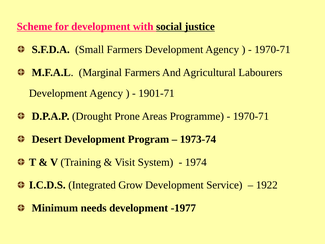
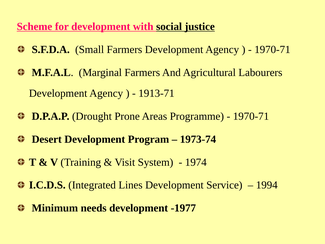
1901-71: 1901-71 -> 1913-71 (156, 93)
Grow: Grow -> Lines (131, 185)
1922: 1922 -> 1994 (267, 185)
